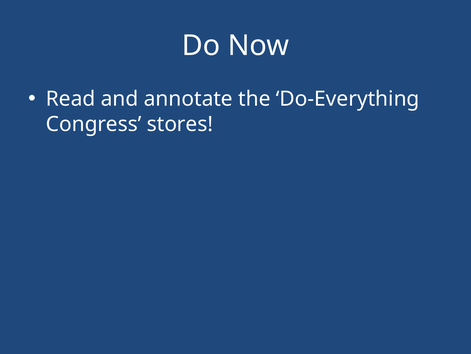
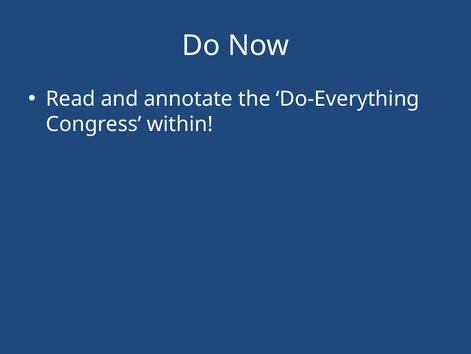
stores: stores -> within (180, 124)
